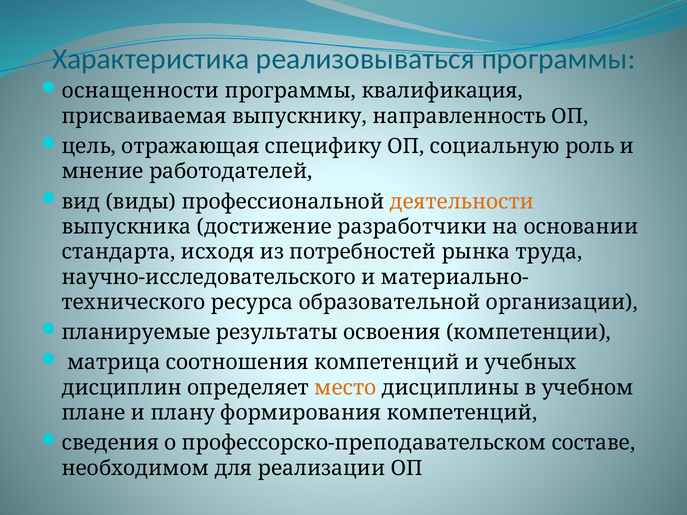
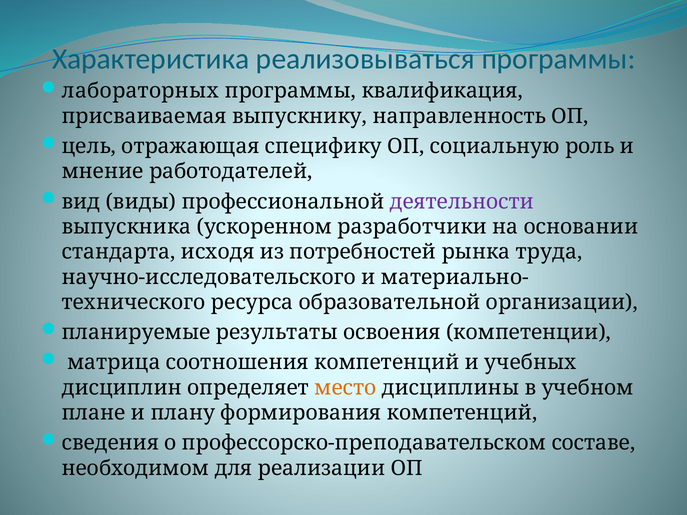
оснащенности: оснащенности -> лабораторных (140, 91)
деятельности colour: orange -> purple (462, 202)
достижение: достижение -> ускоренном (264, 227)
